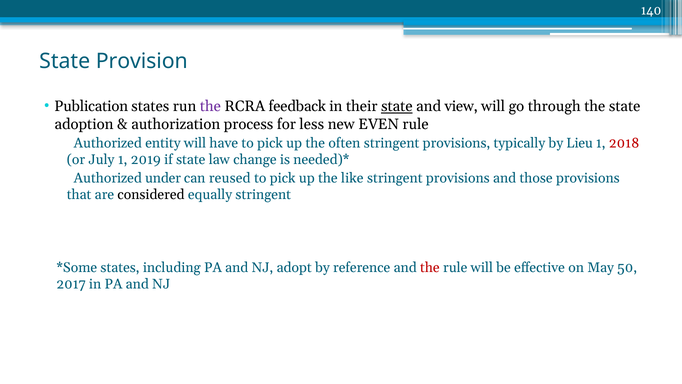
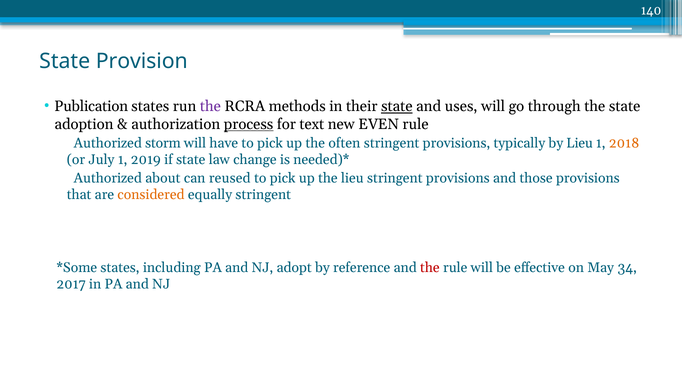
feedback: feedback -> methods (297, 106)
view: view -> uses (461, 106)
process underline: none -> present (249, 124)
less: less -> text (312, 124)
entity: entity -> storm (163, 143)
2018 colour: red -> orange (624, 143)
under: under -> about (163, 178)
the like: like -> lieu (352, 178)
considered colour: black -> orange (151, 195)
50: 50 -> 34 (627, 267)
